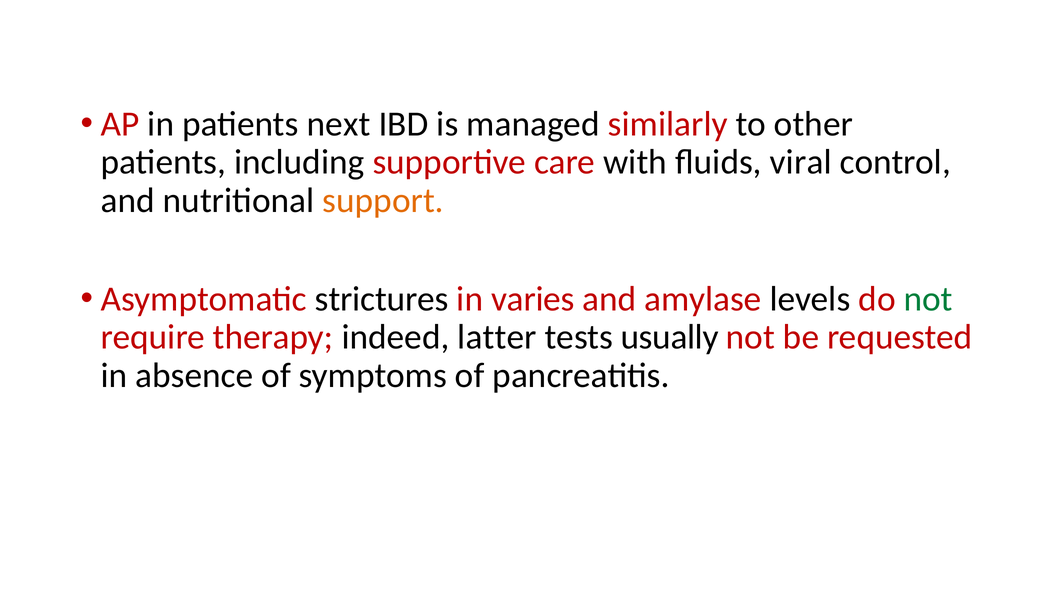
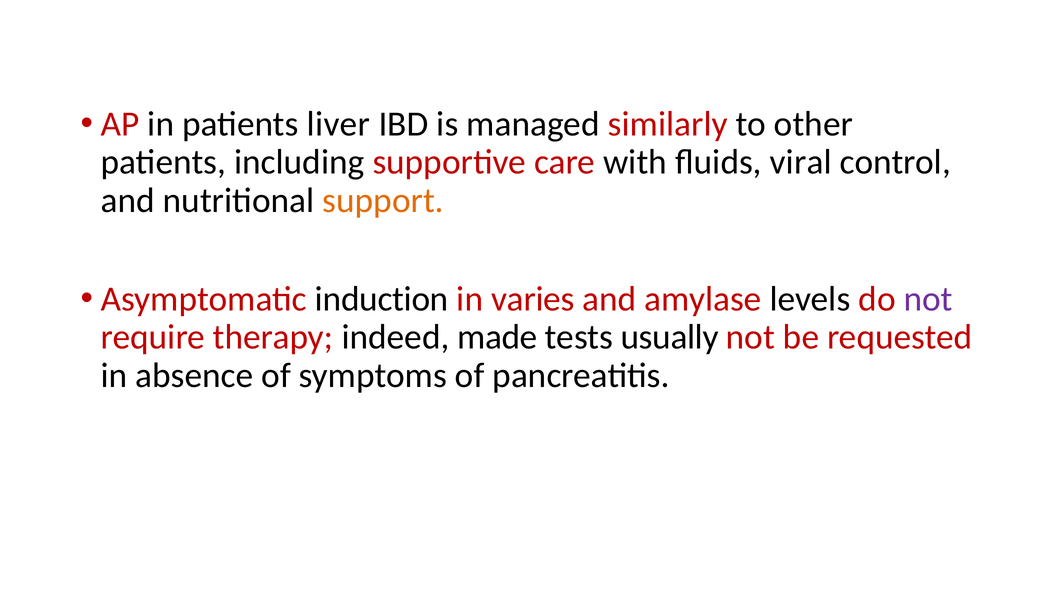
next: next -> liver (338, 124)
strictures: strictures -> induction (382, 299)
not colour: green -> purple (928, 299)
latter: latter -> made (497, 337)
